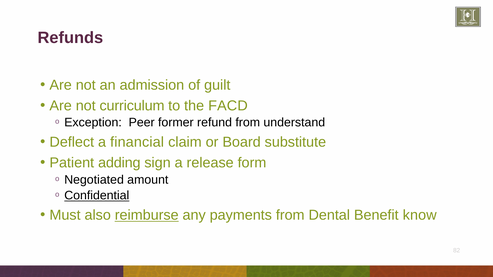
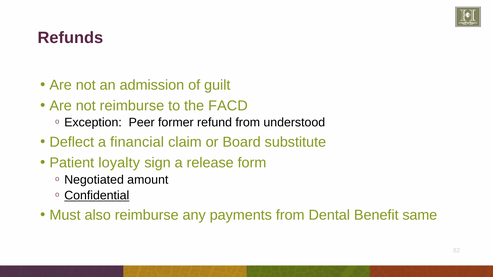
not curriculum: curriculum -> reimburse (132, 106)
understand: understand -> understood (294, 123)
adding: adding -> loyalty (119, 163)
reimburse underline: present -> none (147, 215)
know: know -> same (420, 215)
